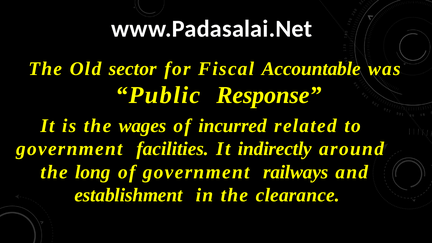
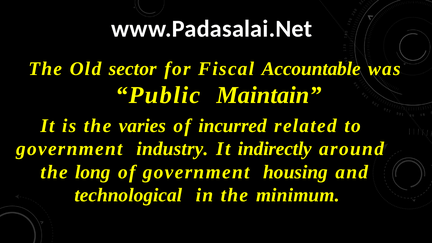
Response: Response -> Maintain (269, 95)
wages: wages -> varies (142, 126)
facilities: facilities -> industry (172, 149)
railways: railways -> housing (296, 172)
establishment: establishment -> technological (128, 195)
clearance: clearance -> minimum (298, 195)
